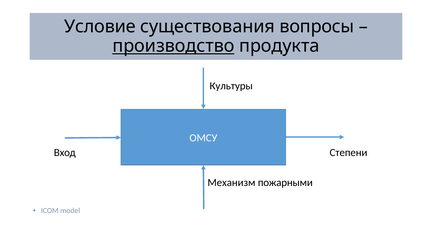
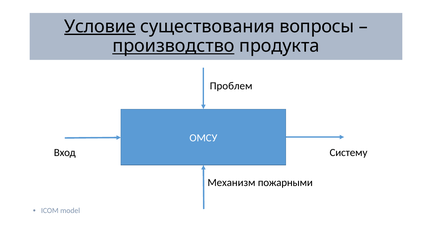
Условие underline: none -> present (100, 27)
Культуры: Культуры -> Проблем (231, 86)
Степени: Степени -> Систему (348, 153)
